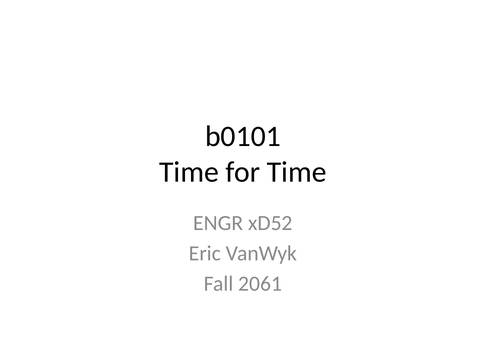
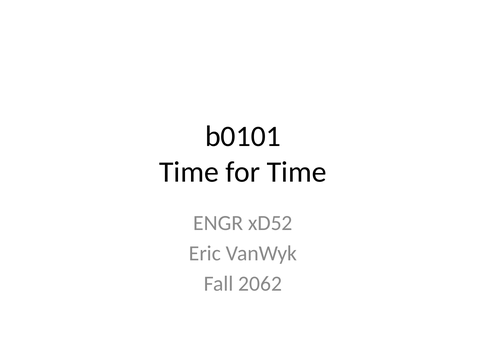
2061: 2061 -> 2062 (260, 284)
